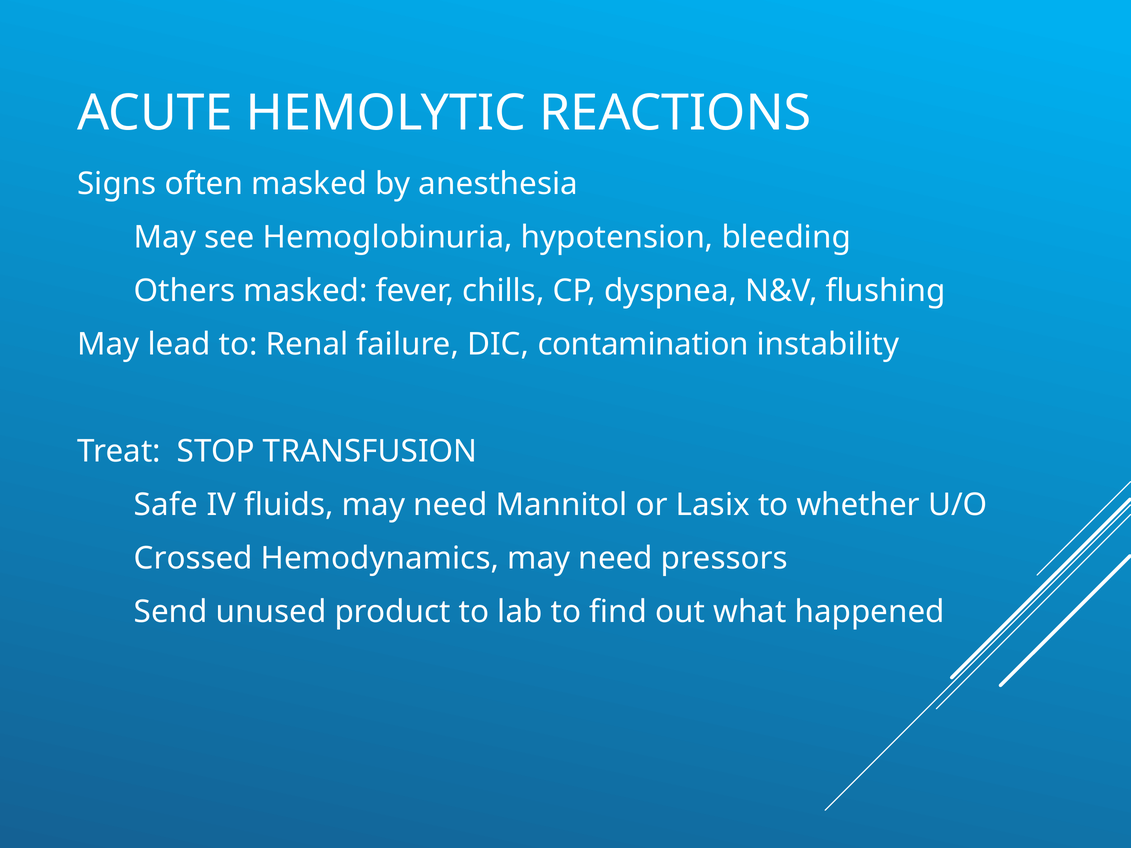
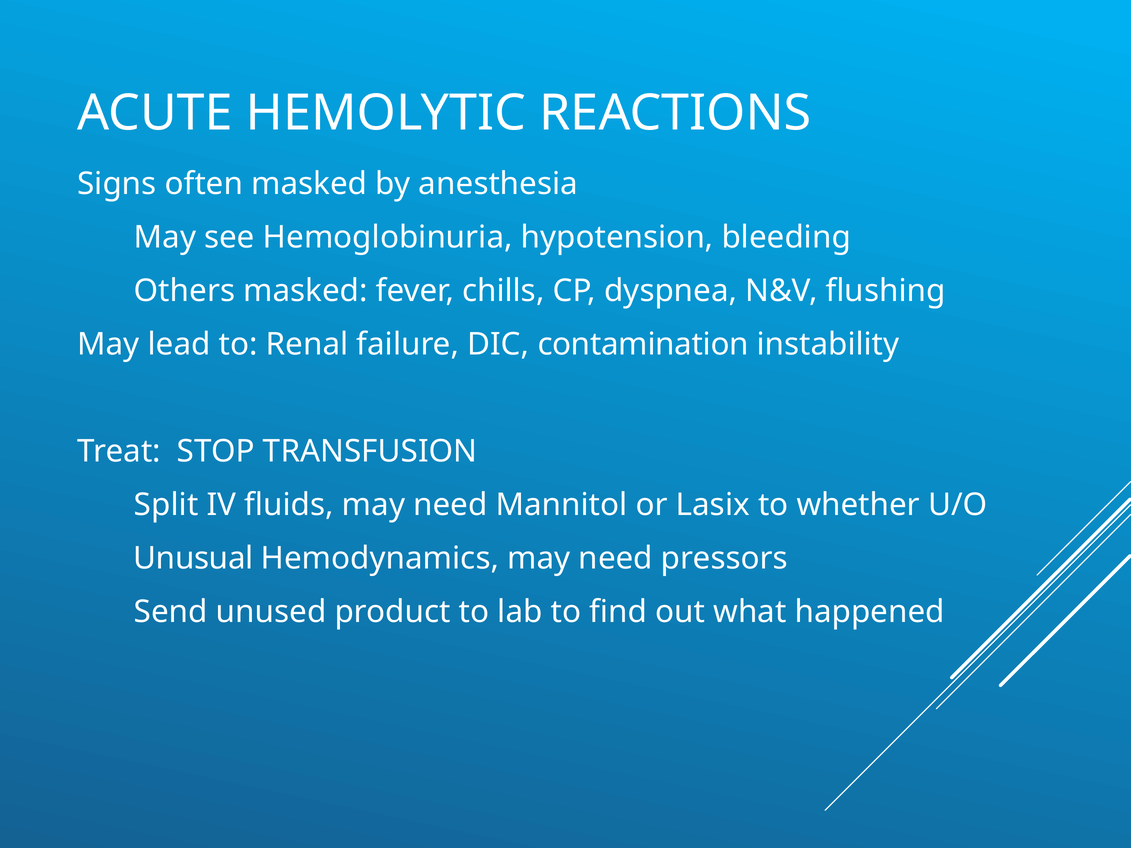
Safe: Safe -> Split (166, 505)
Crossed: Crossed -> Unusual (193, 559)
